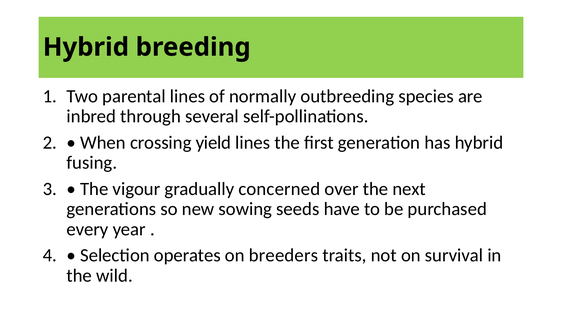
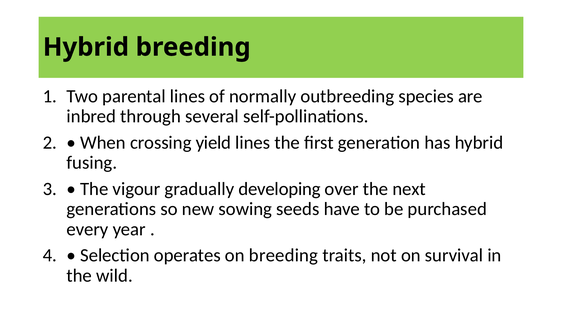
concerned: concerned -> developing (280, 189)
on breeders: breeders -> breeding (284, 256)
